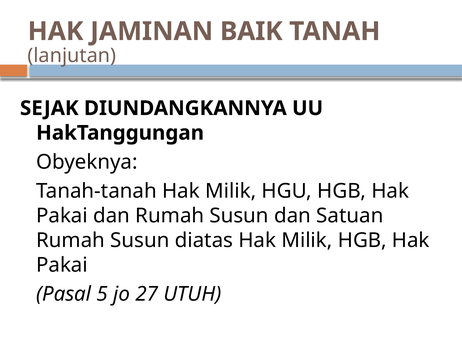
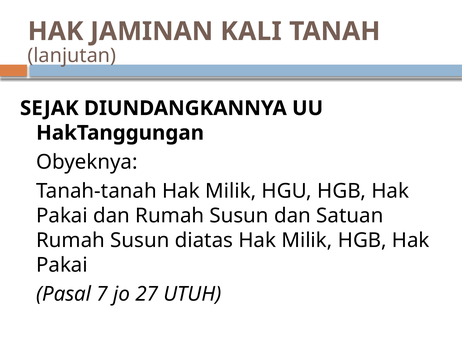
BAIK: BAIK -> KALI (251, 31)
5: 5 -> 7 (102, 294)
